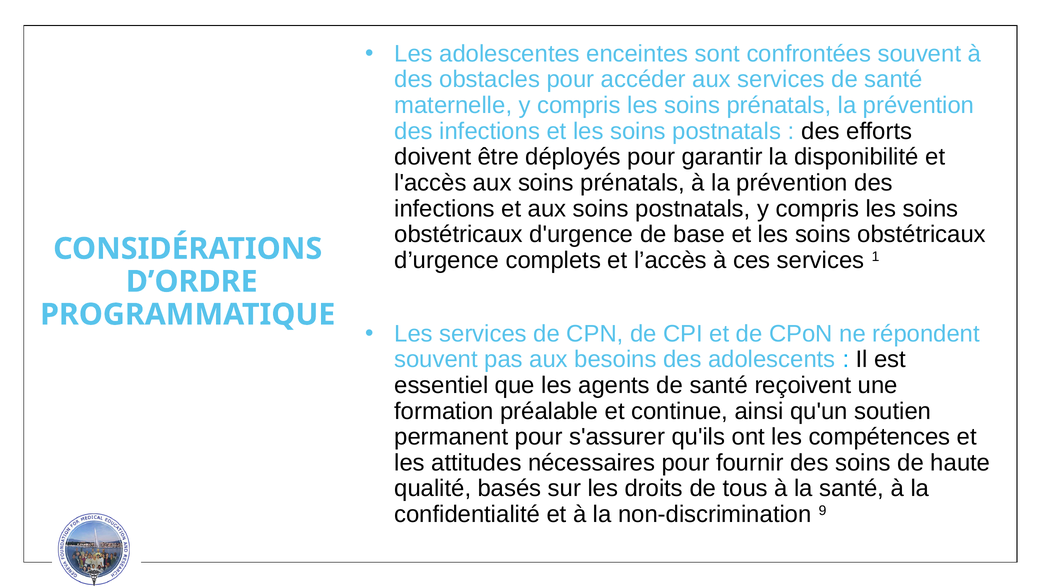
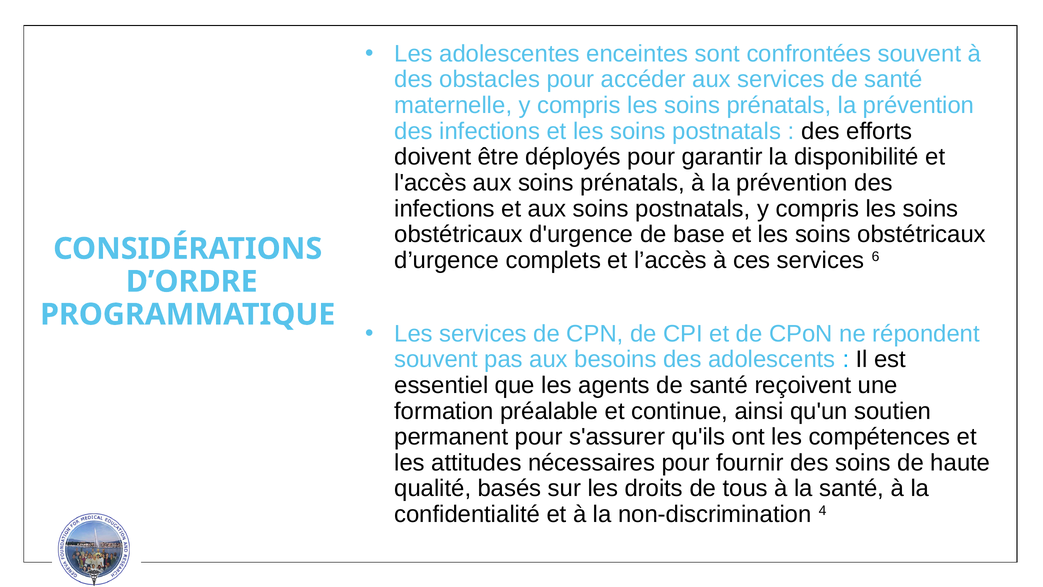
1: 1 -> 6 (876, 256)
9: 9 -> 4 (823, 510)
